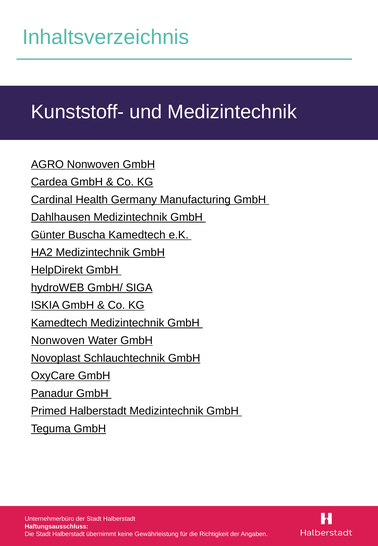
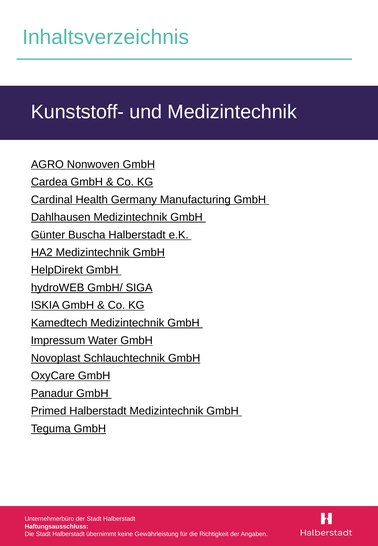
Buscha Kamedtech: Kamedtech -> Halberstadt (137, 235)
Nonwoven: Nonwoven -> Impressum (58, 341)
